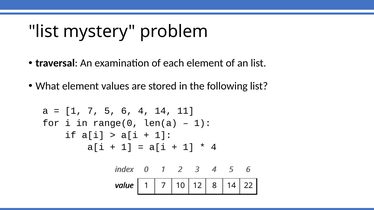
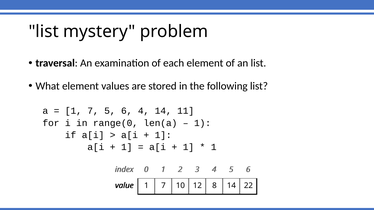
4: 4 -> 1 (214, 147)
